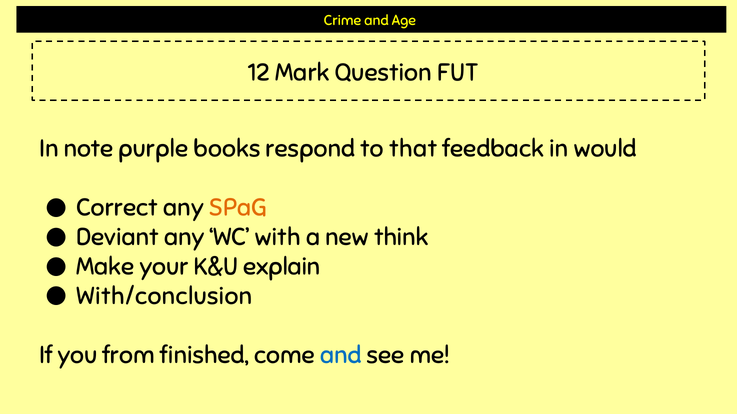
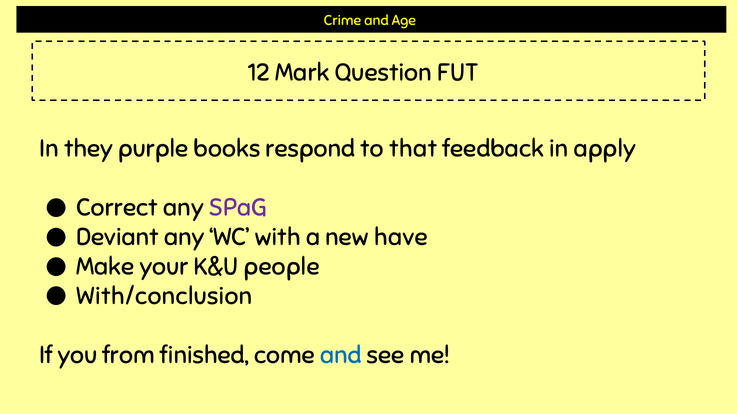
note: note -> they (89, 149)
would: would -> apply (605, 149)
SPaG colour: orange -> purple (238, 208)
think: think -> have (401, 238)
explain: explain -> people (282, 267)
